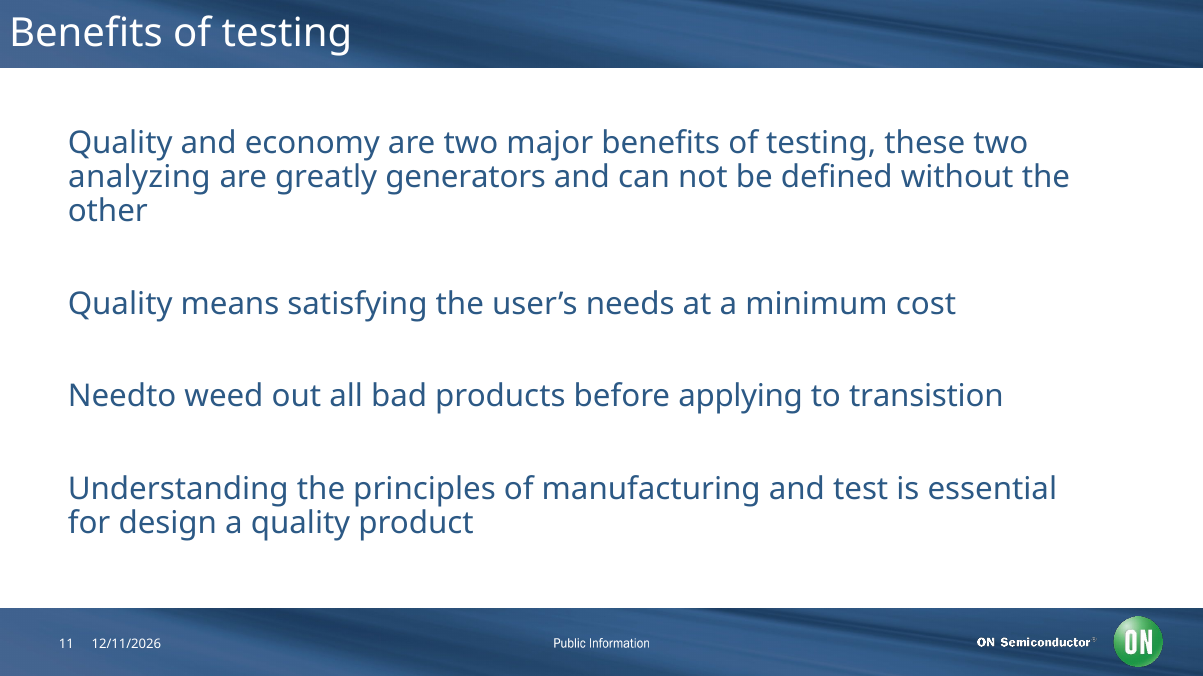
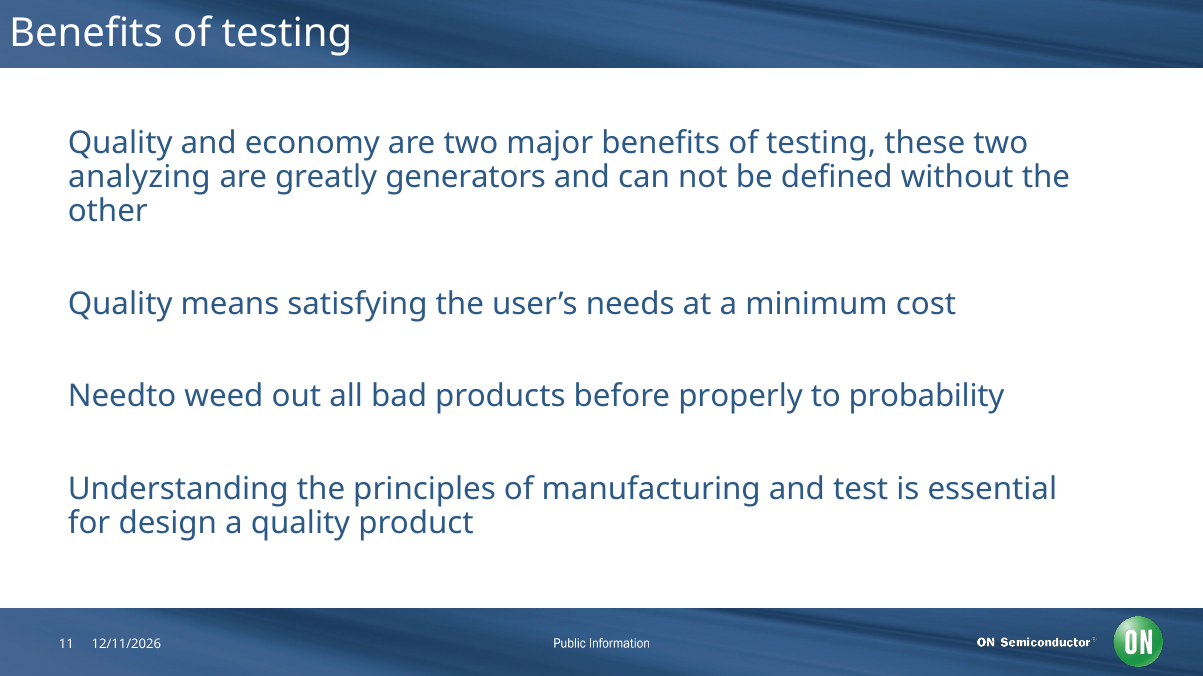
applying: applying -> properly (741, 397)
transistion: transistion -> probability (926, 397)
